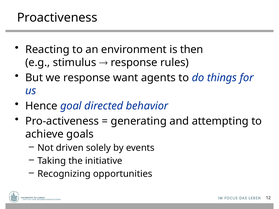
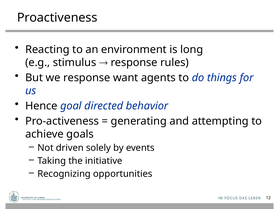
then: then -> long (192, 50)
